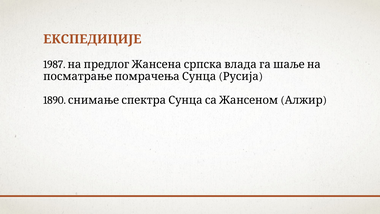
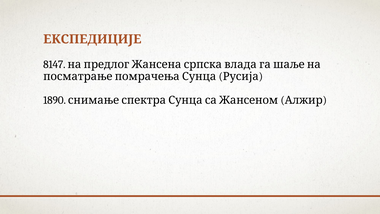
1987: 1987 -> 8147 (54, 64)
